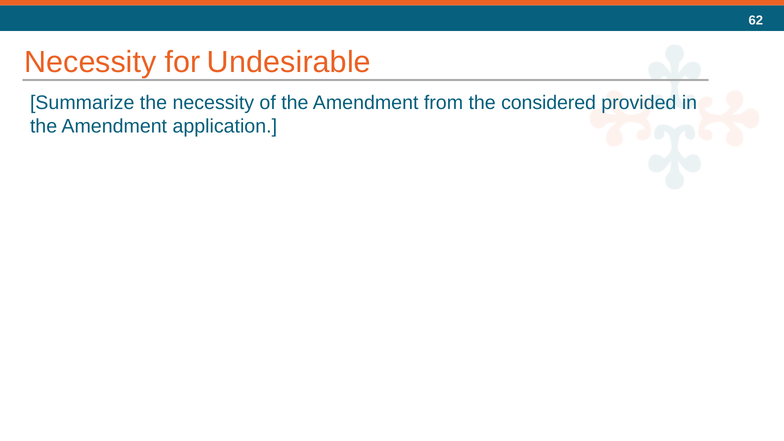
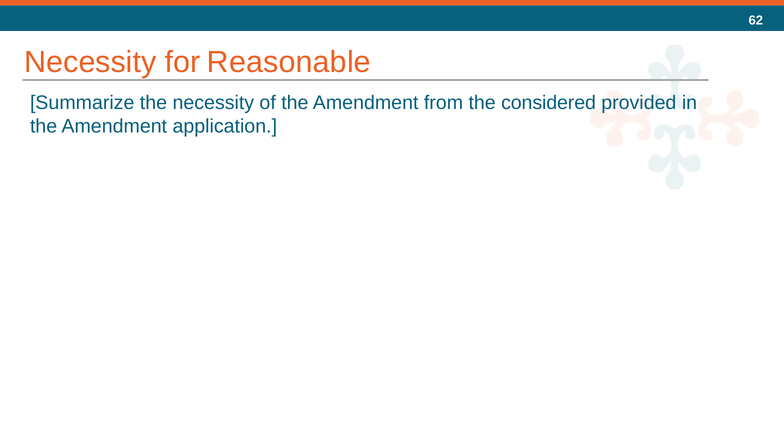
Undesirable: Undesirable -> Reasonable (289, 62)
